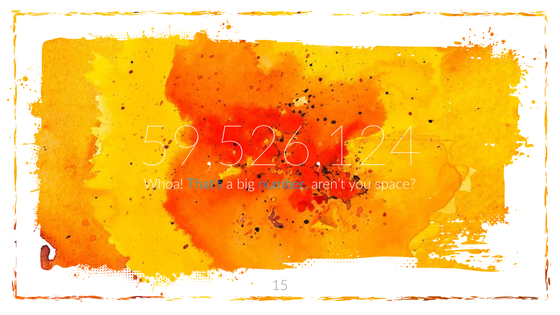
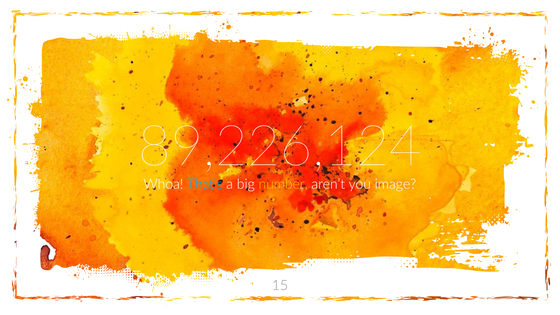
59,526,124: 59,526,124 -> 89,226,124 (280, 147)
number colour: light blue -> yellow (283, 184)
space: space -> image (395, 184)
